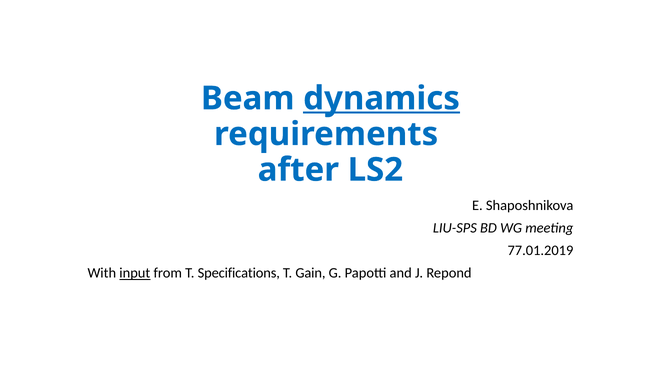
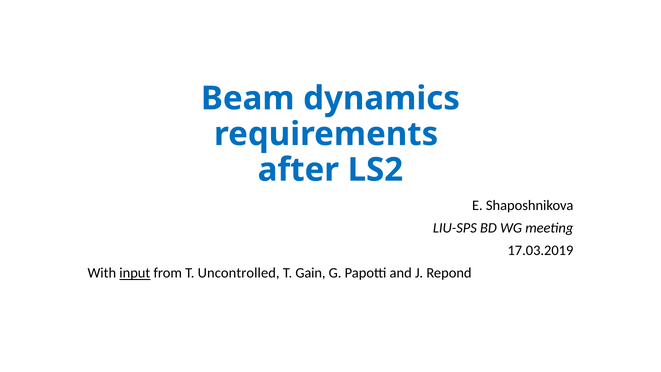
dynamics underline: present -> none (382, 98)
77.01.2019: 77.01.2019 -> 17.03.2019 (540, 250)
Specifications: Specifications -> Uncontrolled (239, 273)
